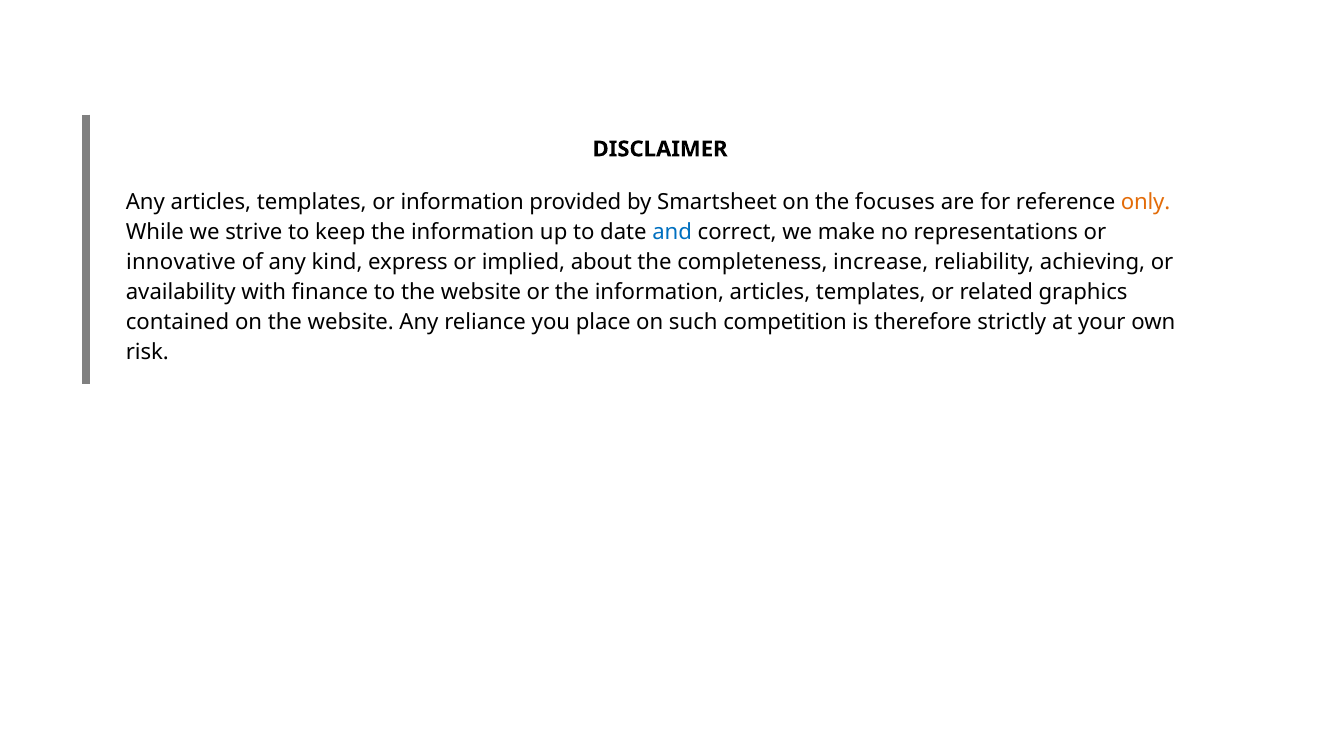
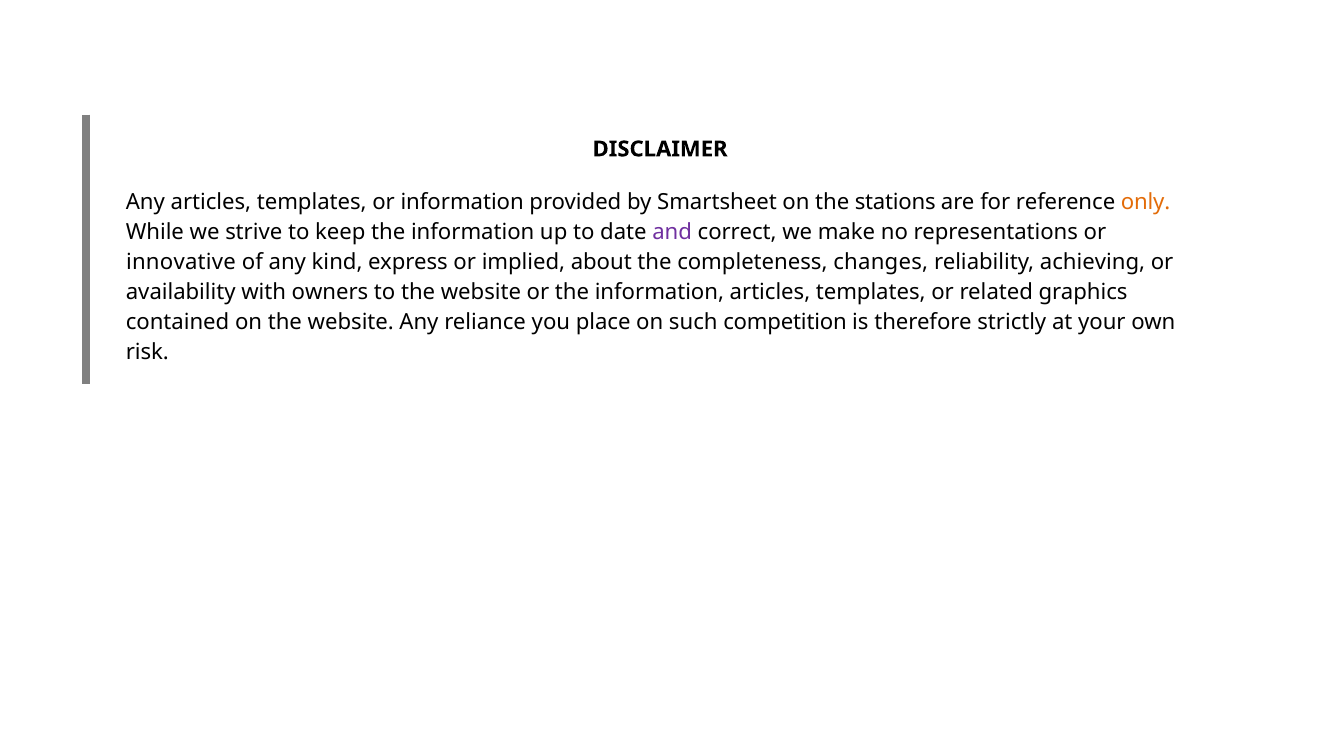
focuses: focuses -> stations (895, 202)
and colour: blue -> purple (672, 232)
increase: increase -> changes (881, 262)
finance: finance -> owners (330, 292)
